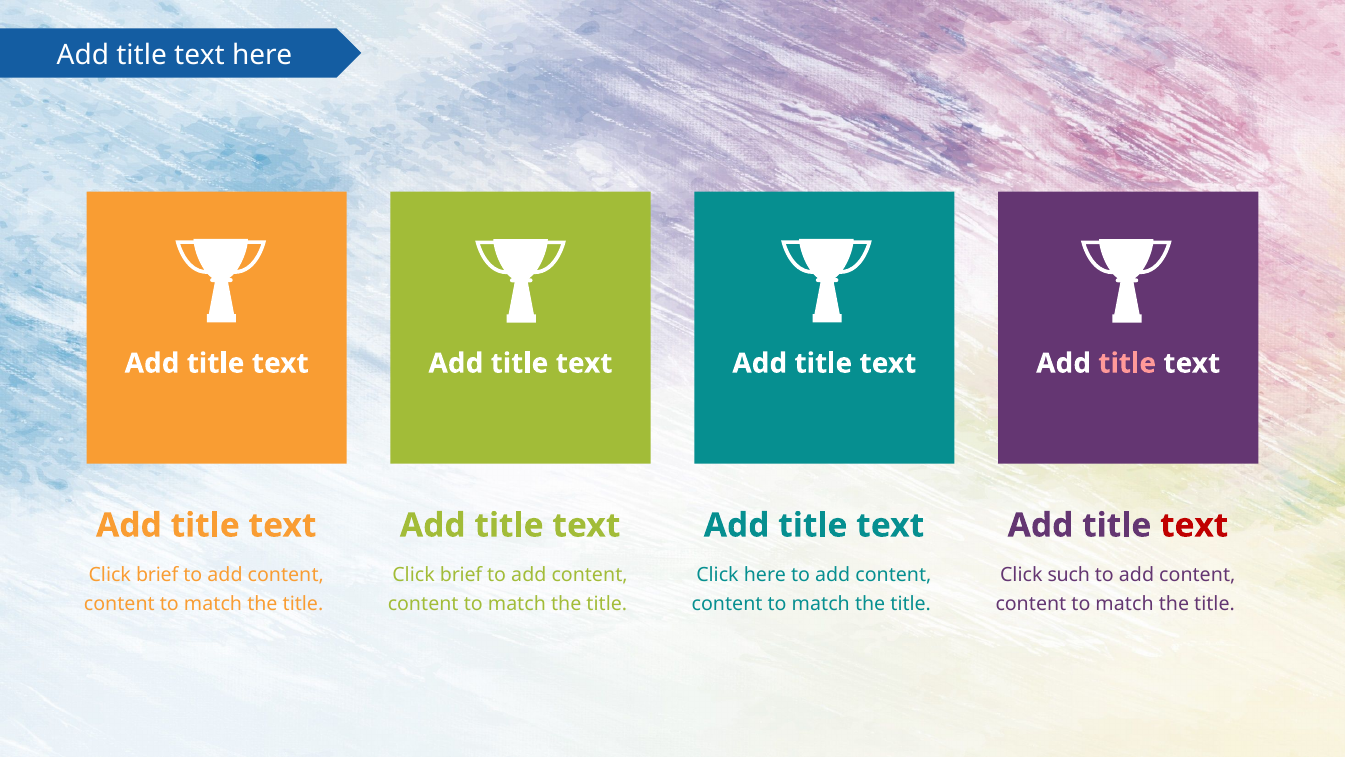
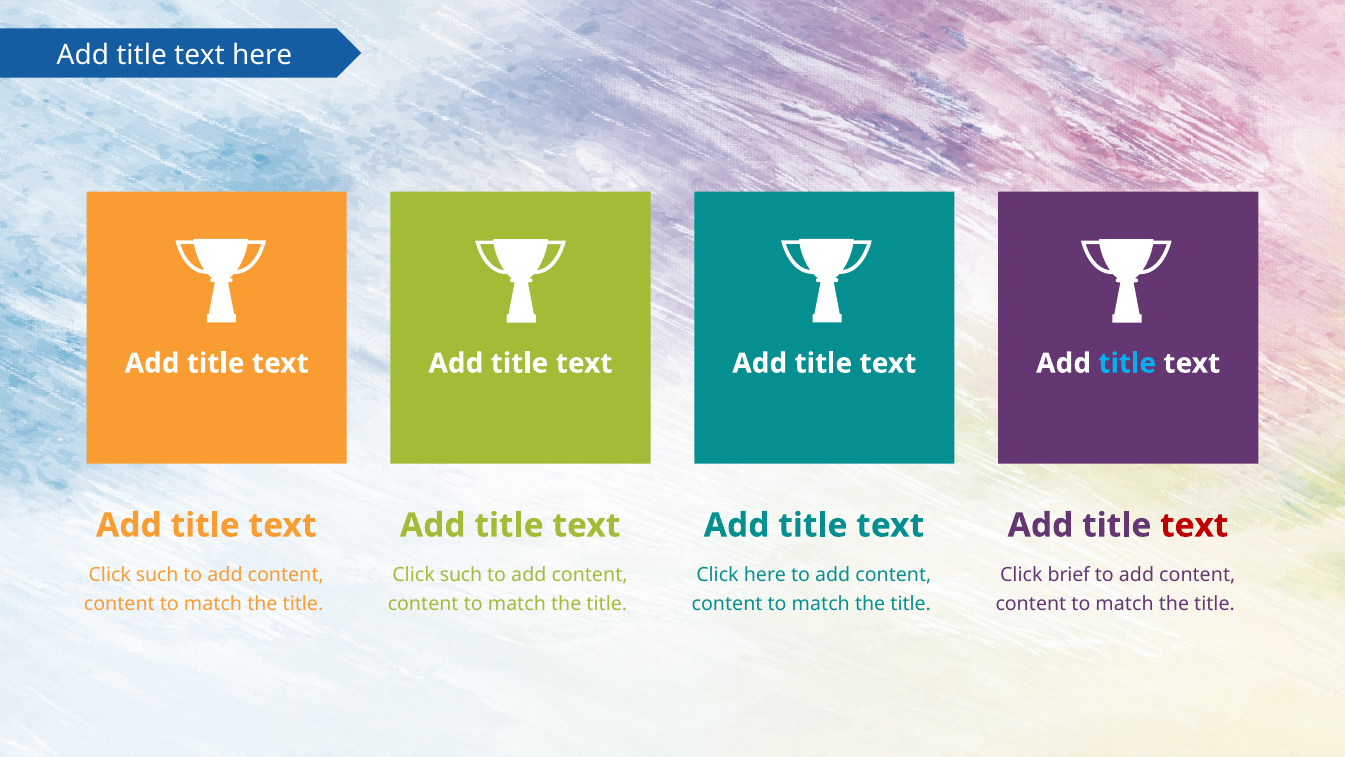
title colour: pink -> light blue (1127, 363)
brief: brief -> such (157, 575)
brief: brief -> such (461, 575)
such: such -> brief (1069, 575)
